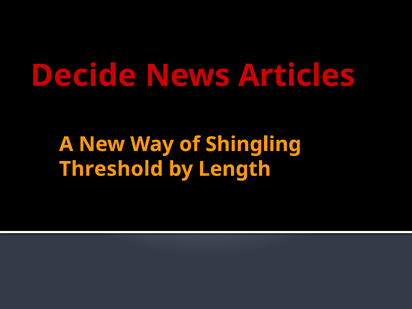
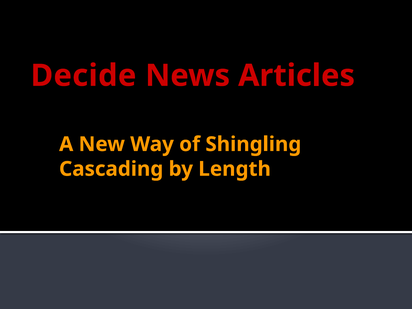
Threshold: Threshold -> Cascading (111, 169)
